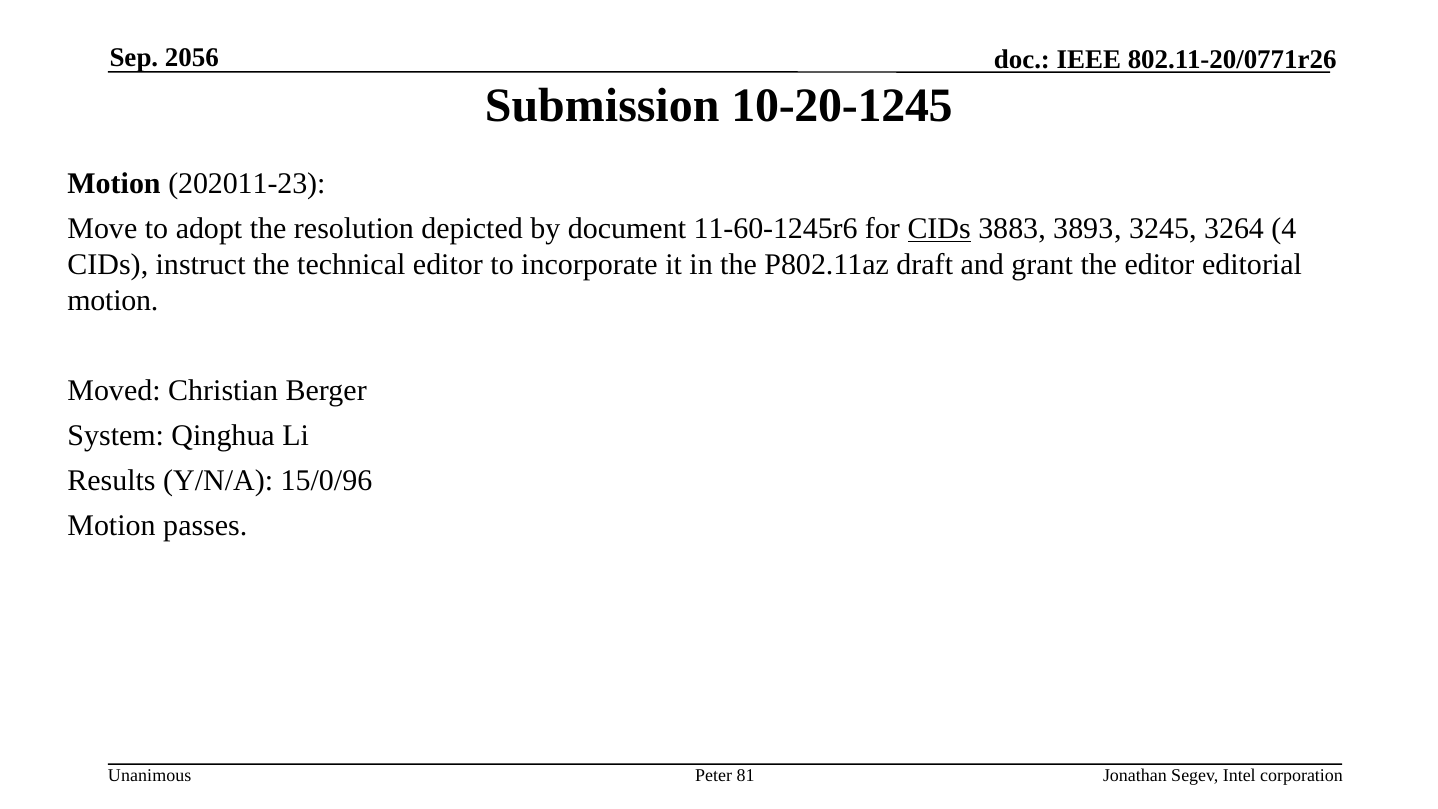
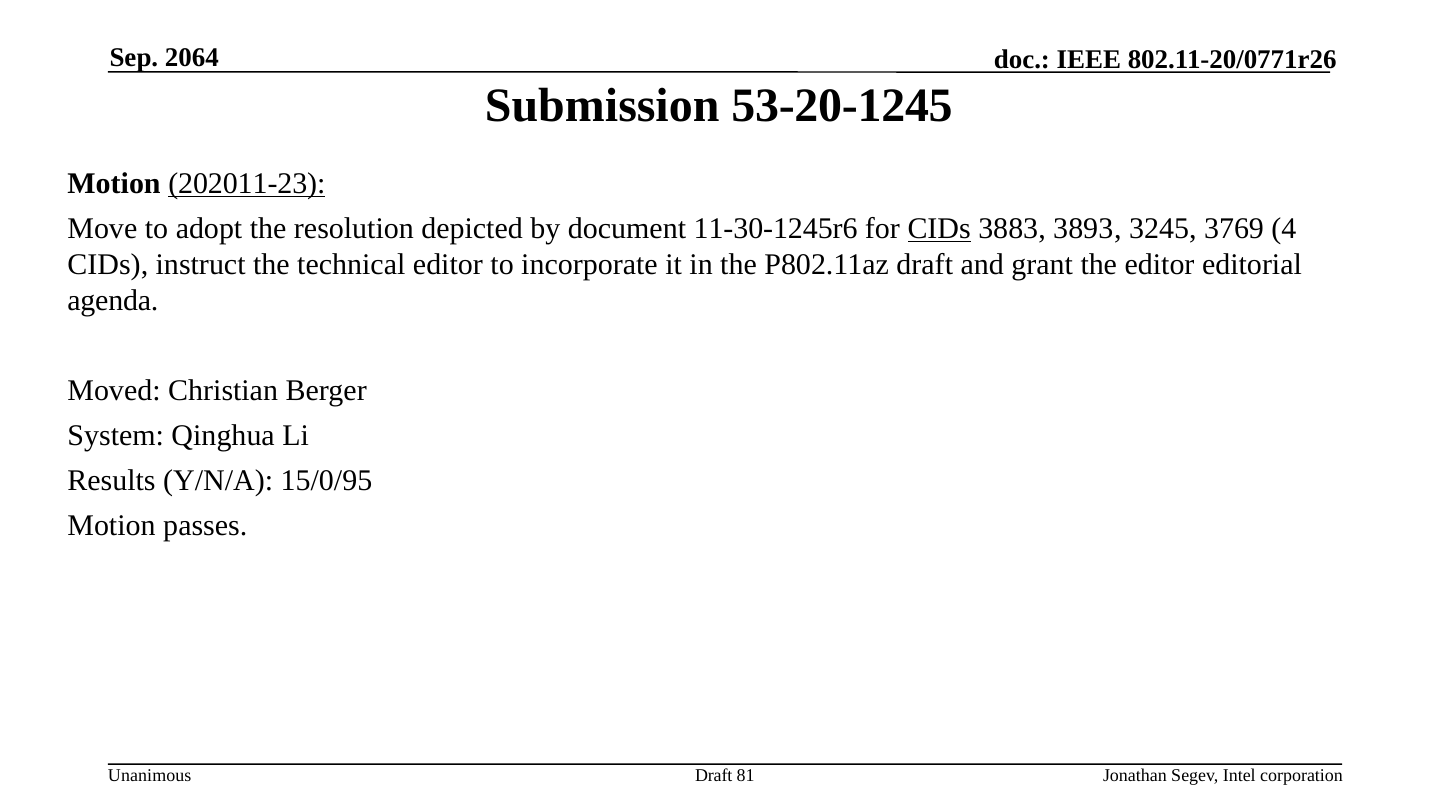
2056: 2056 -> 2064 (192, 57)
10-20-1245: 10-20-1245 -> 53-20-1245 (842, 106)
202011-23 underline: none -> present (247, 184)
11-60-1245r6: 11-60-1245r6 -> 11-30-1245r6 (776, 229)
3264: 3264 -> 3769 (1234, 229)
motion: motion -> agenda (113, 301)
15/0/96: 15/0/96 -> 15/0/95 (326, 480)
Peter: Peter -> Draft (714, 776)
